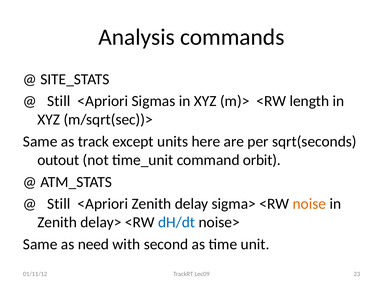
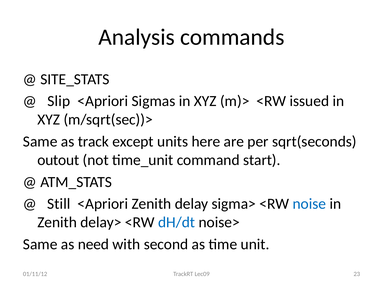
Still: Still -> Slip (59, 101)
length: length -> issued (309, 101)
orbit: orbit -> start (262, 160)
noise colour: orange -> blue (309, 204)
